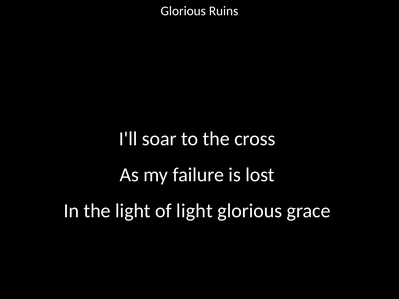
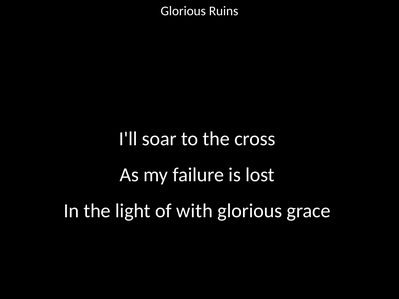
of light: light -> with (194, 211)
